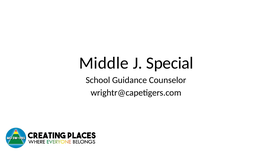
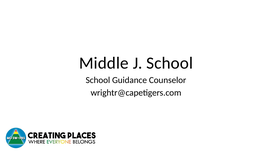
J Special: Special -> School (170, 63)
